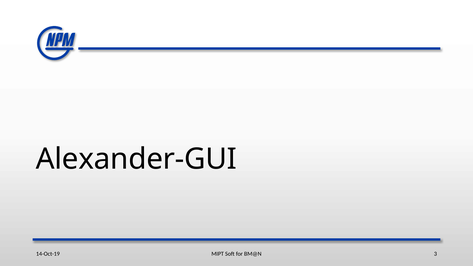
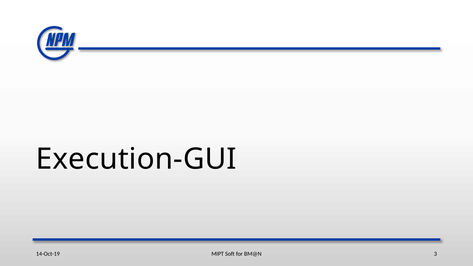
Alexander-GUI: Alexander-GUI -> Execution-GUI (136, 159)
